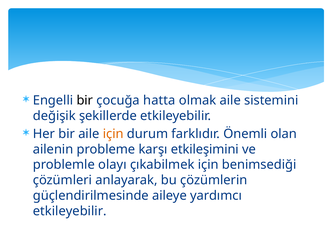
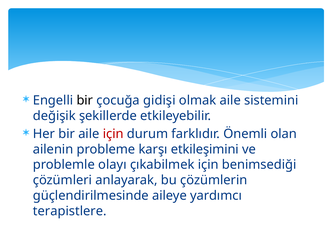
hatta: hatta -> gidişi (159, 100)
için colour: orange -> red (113, 134)
etkileyebilir: etkileyebilir -> terapistlere (70, 211)
